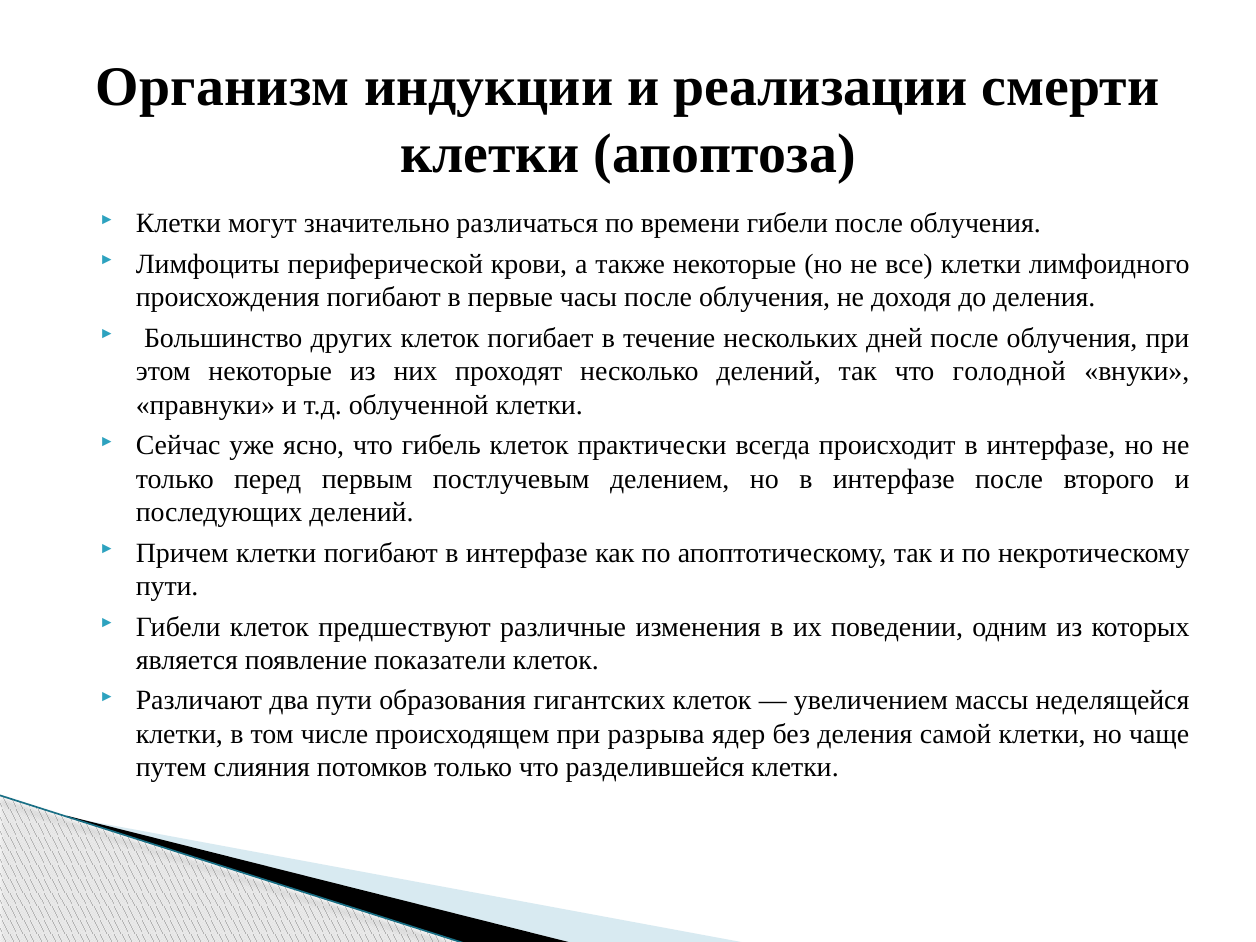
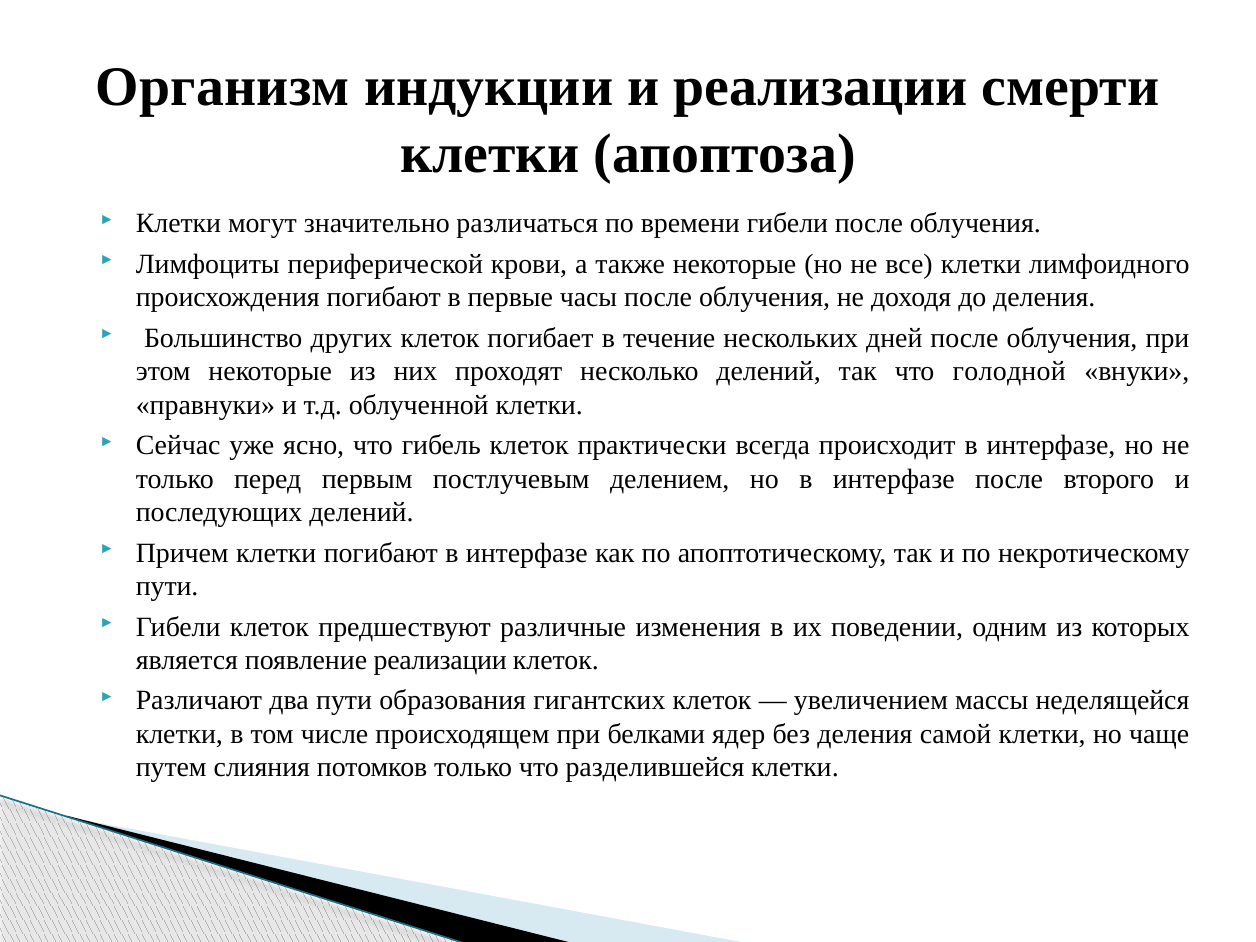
появление показатели: показатели -> реализации (440, 660)
разрыва: разрыва -> белками (656, 734)
